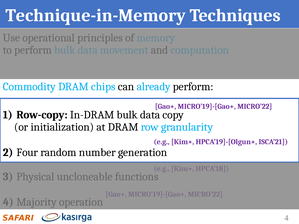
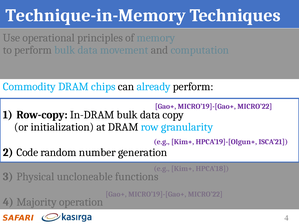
Four: Four -> Code (27, 153)
